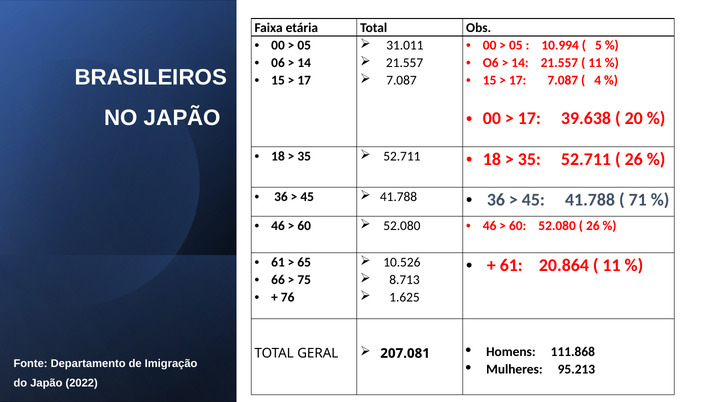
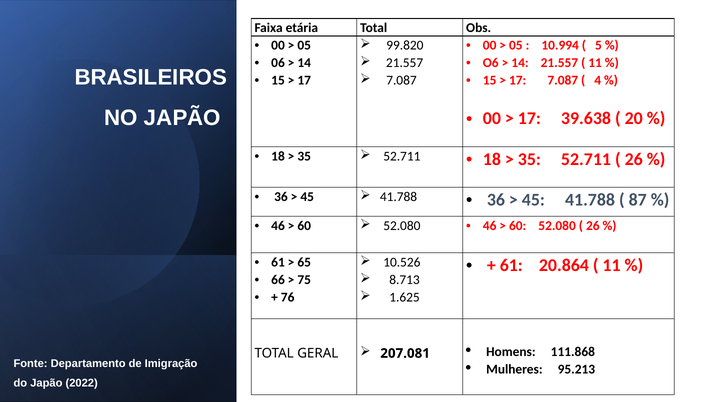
31.011: 31.011 -> 99.820 (405, 45)
71: 71 -> 87 (638, 200)
